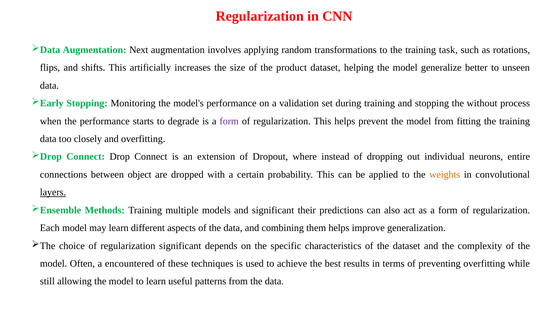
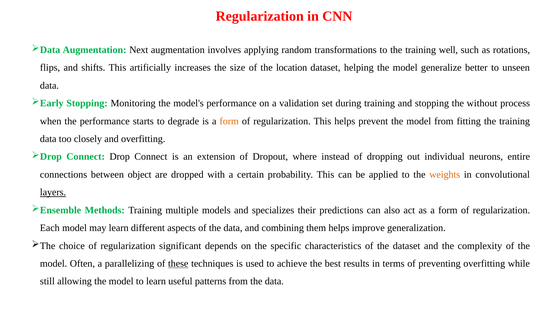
task: task -> well (448, 50)
product: product -> location (292, 68)
form colour: purple -> orange (229, 121)
and significant: significant -> specializes (273, 210)
encountered: encountered -> parallelizing (130, 263)
these underline: none -> present (178, 263)
